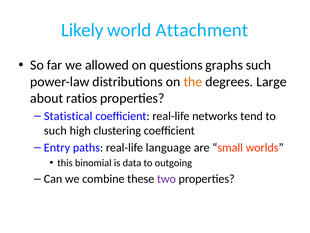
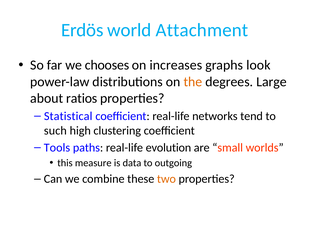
Likely: Likely -> Erdös (82, 30)
allowed: allowed -> chooses (107, 65)
questions: questions -> increases (176, 65)
graphs such: such -> look (258, 65)
Entry: Entry -> Tools (57, 147)
language: language -> evolution (168, 147)
binomial: binomial -> measure (93, 163)
two colour: purple -> orange (166, 179)
